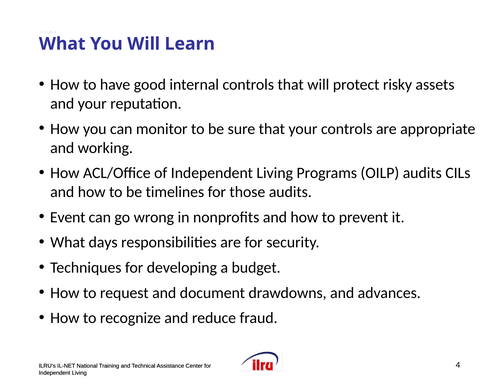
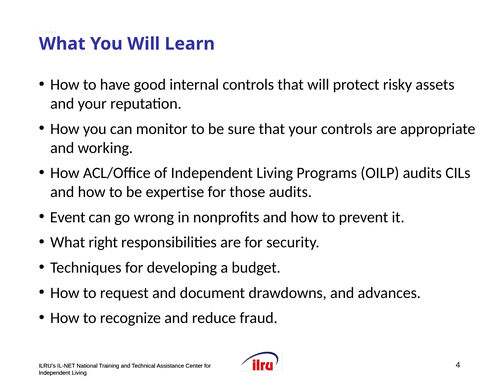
timelines: timelines -> expertise (175, 192)
days: days -> right (103, 242)
